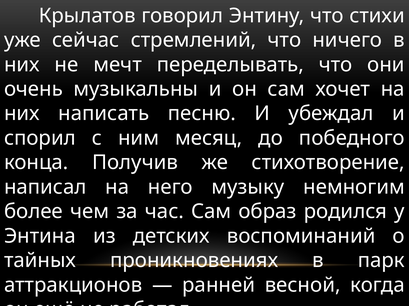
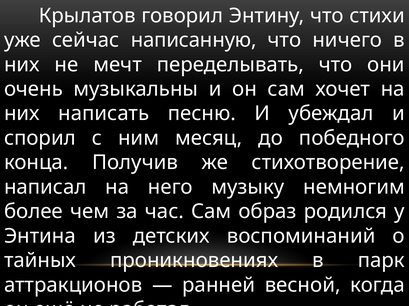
стремлений: стремлений -> написанную (194, 40)
